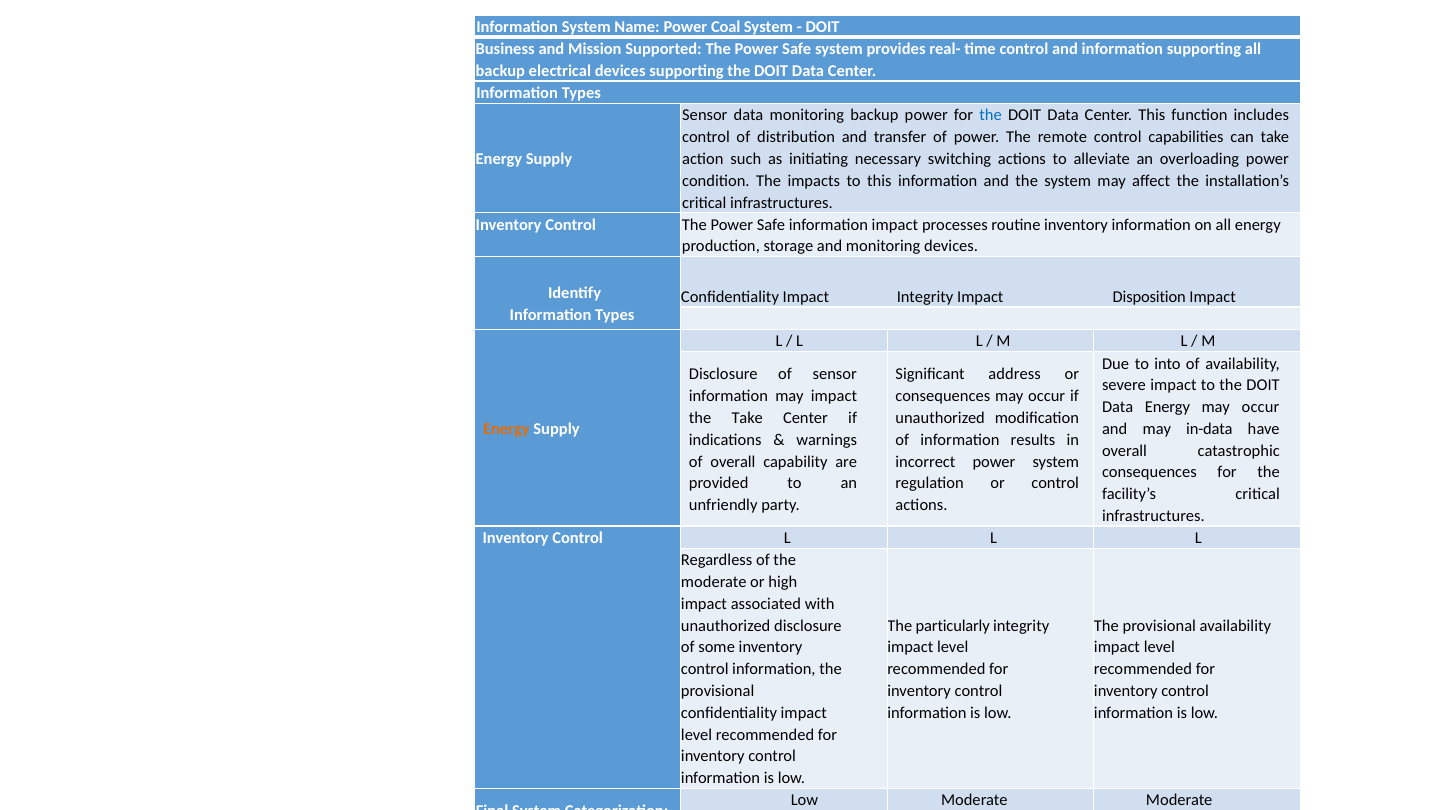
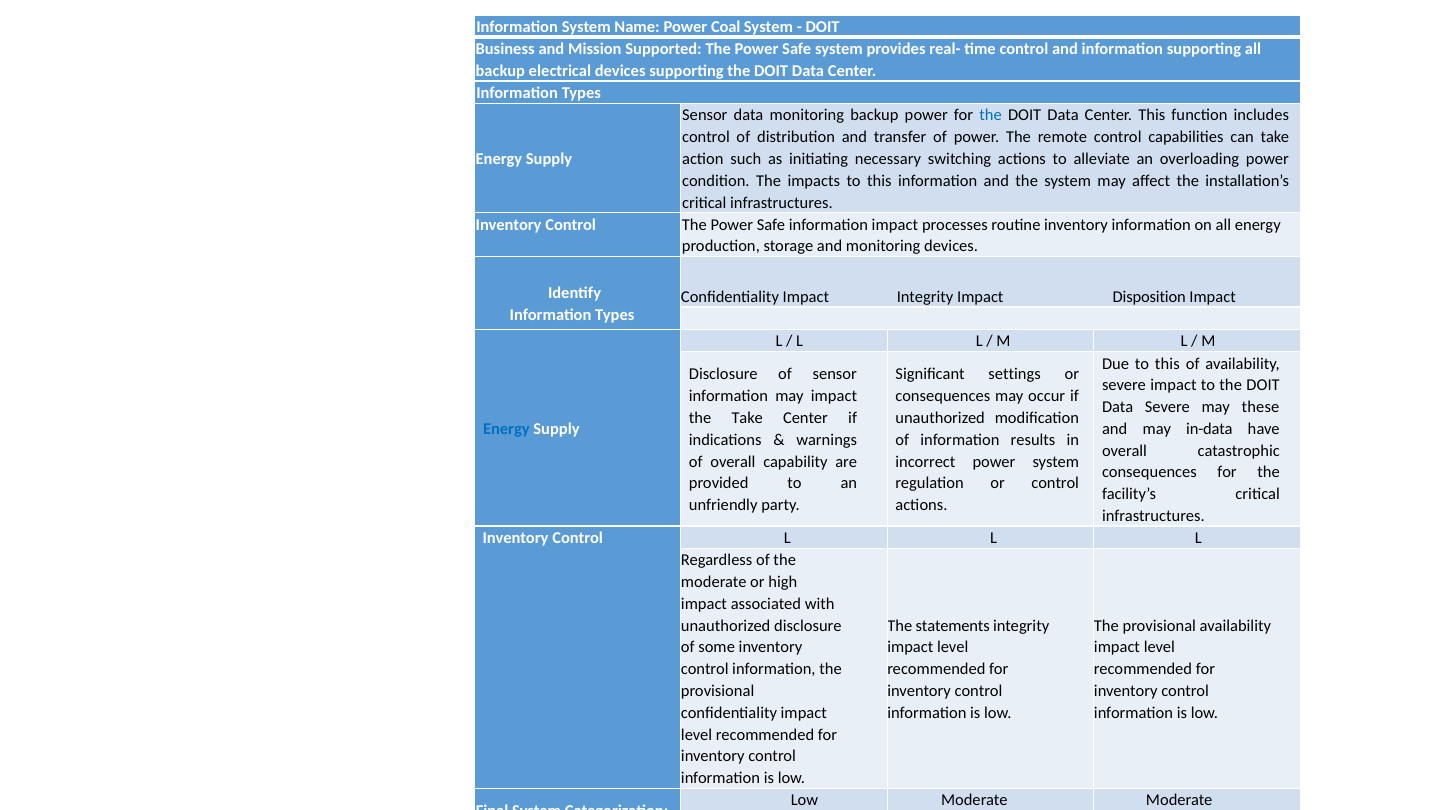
Due to into: into -> this (1167, 363)
address: address -> settings (1015, 374)
Data Energy: Energy -> Severe (1167, 407)
occur: occur -> these (1261, 407)
Energy colour: orange -> blue (506, 428)
particularly: particularly -> statements (953, 625)
